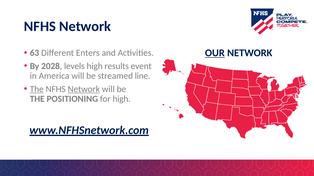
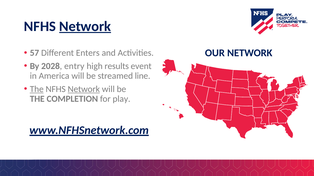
Network underline: none -> present (85, 26)
63: 63 -> 57 (34, 53)
OUR underline: present -> none (215, 53)
levels: levels -> entry (74, 66)
POSITIONING: POSITIONING -> COMPLETION (72, 99)
for high: high -> play (122, 99)
